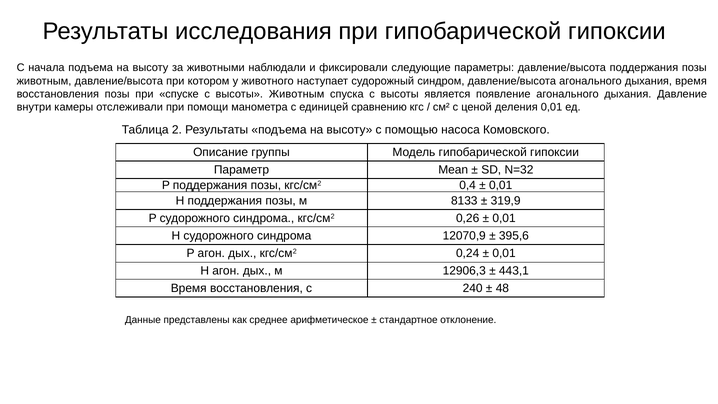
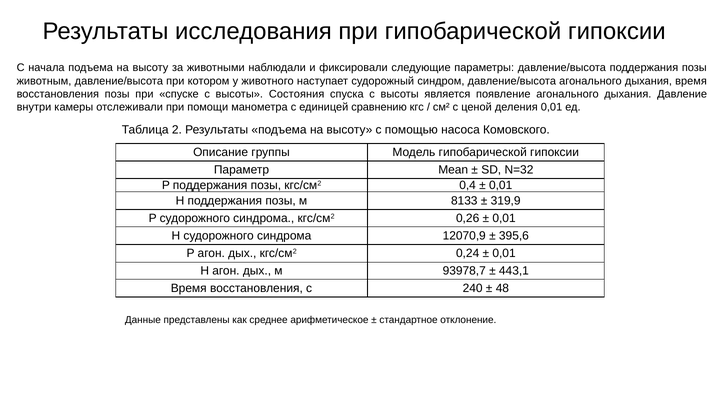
высоты Животным: Животным -> Состояния (297, 94)
12906,3: 12906,3 -> 93978,7 (464, 271)
